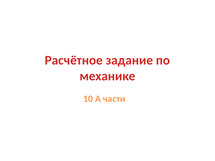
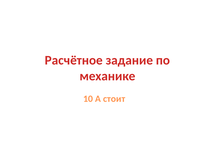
части: части -> стоит (114, 99)
